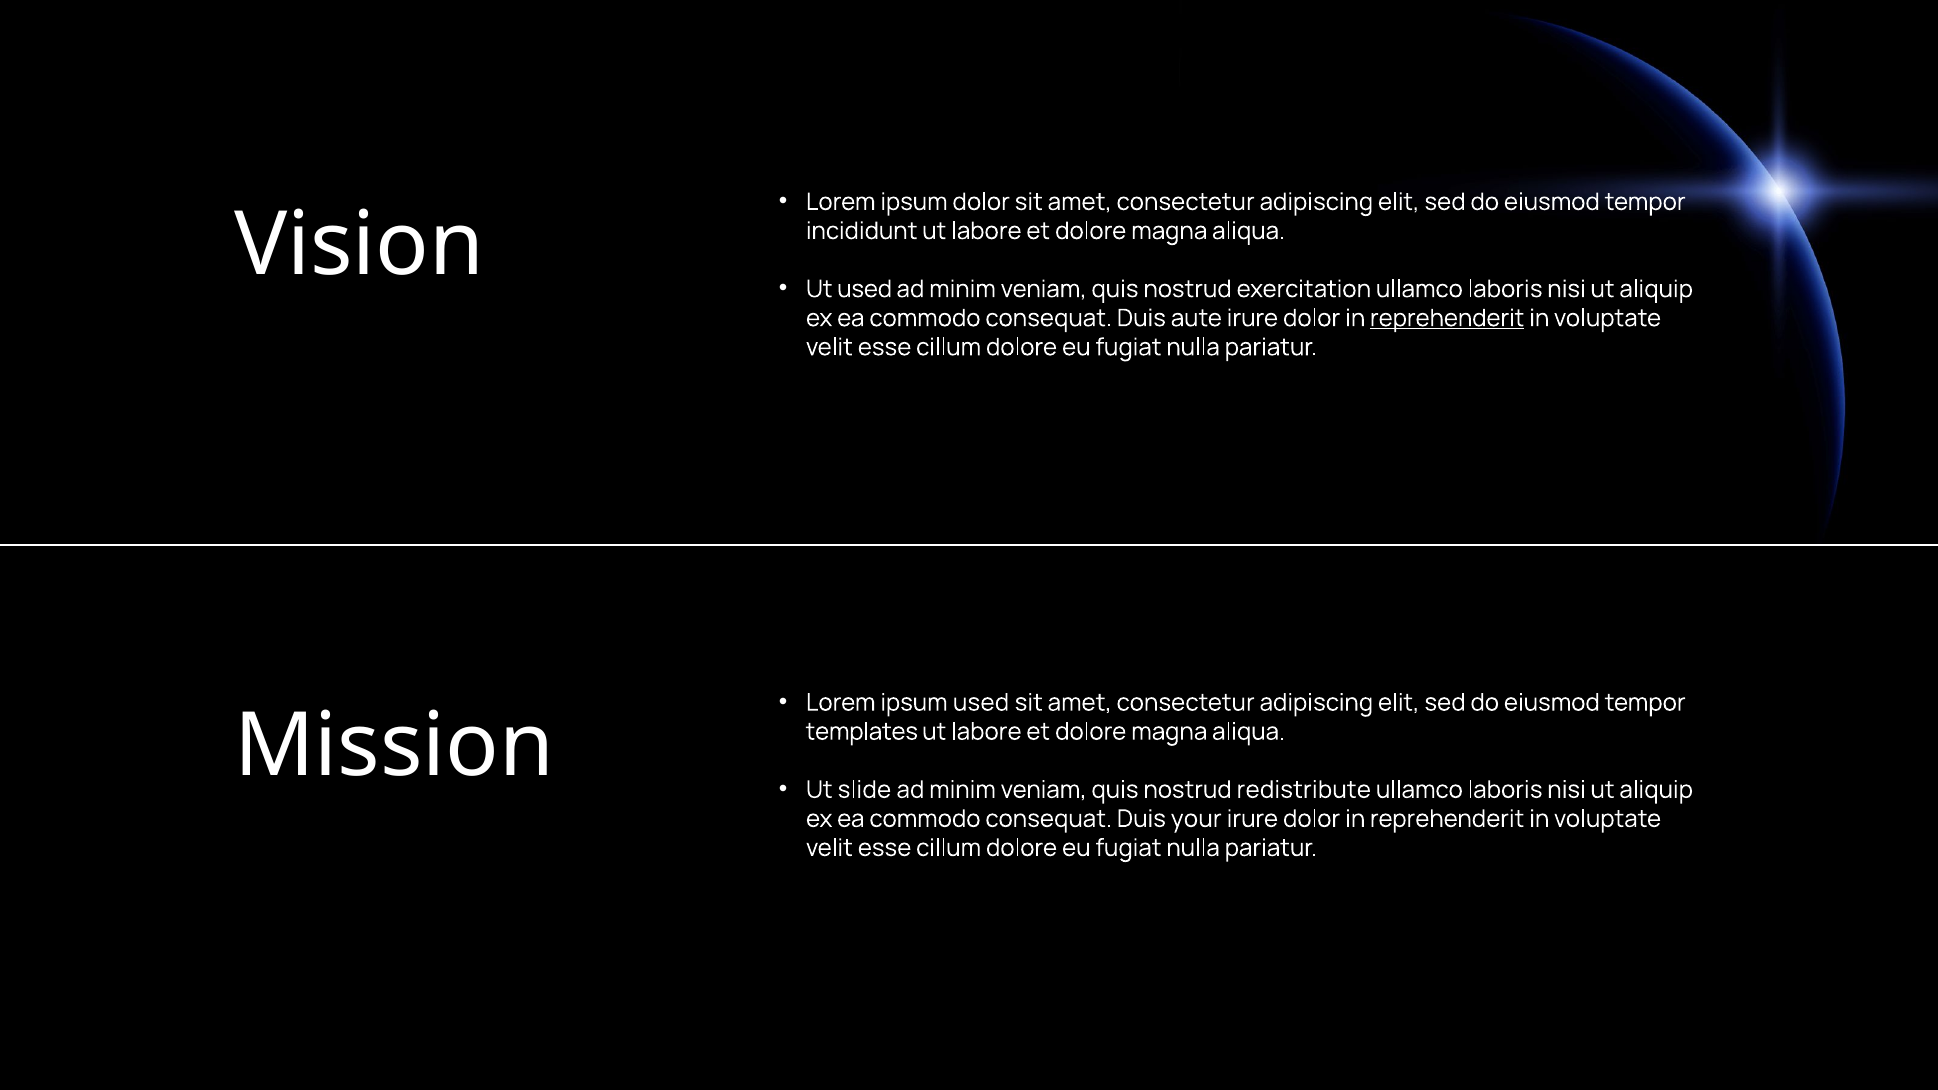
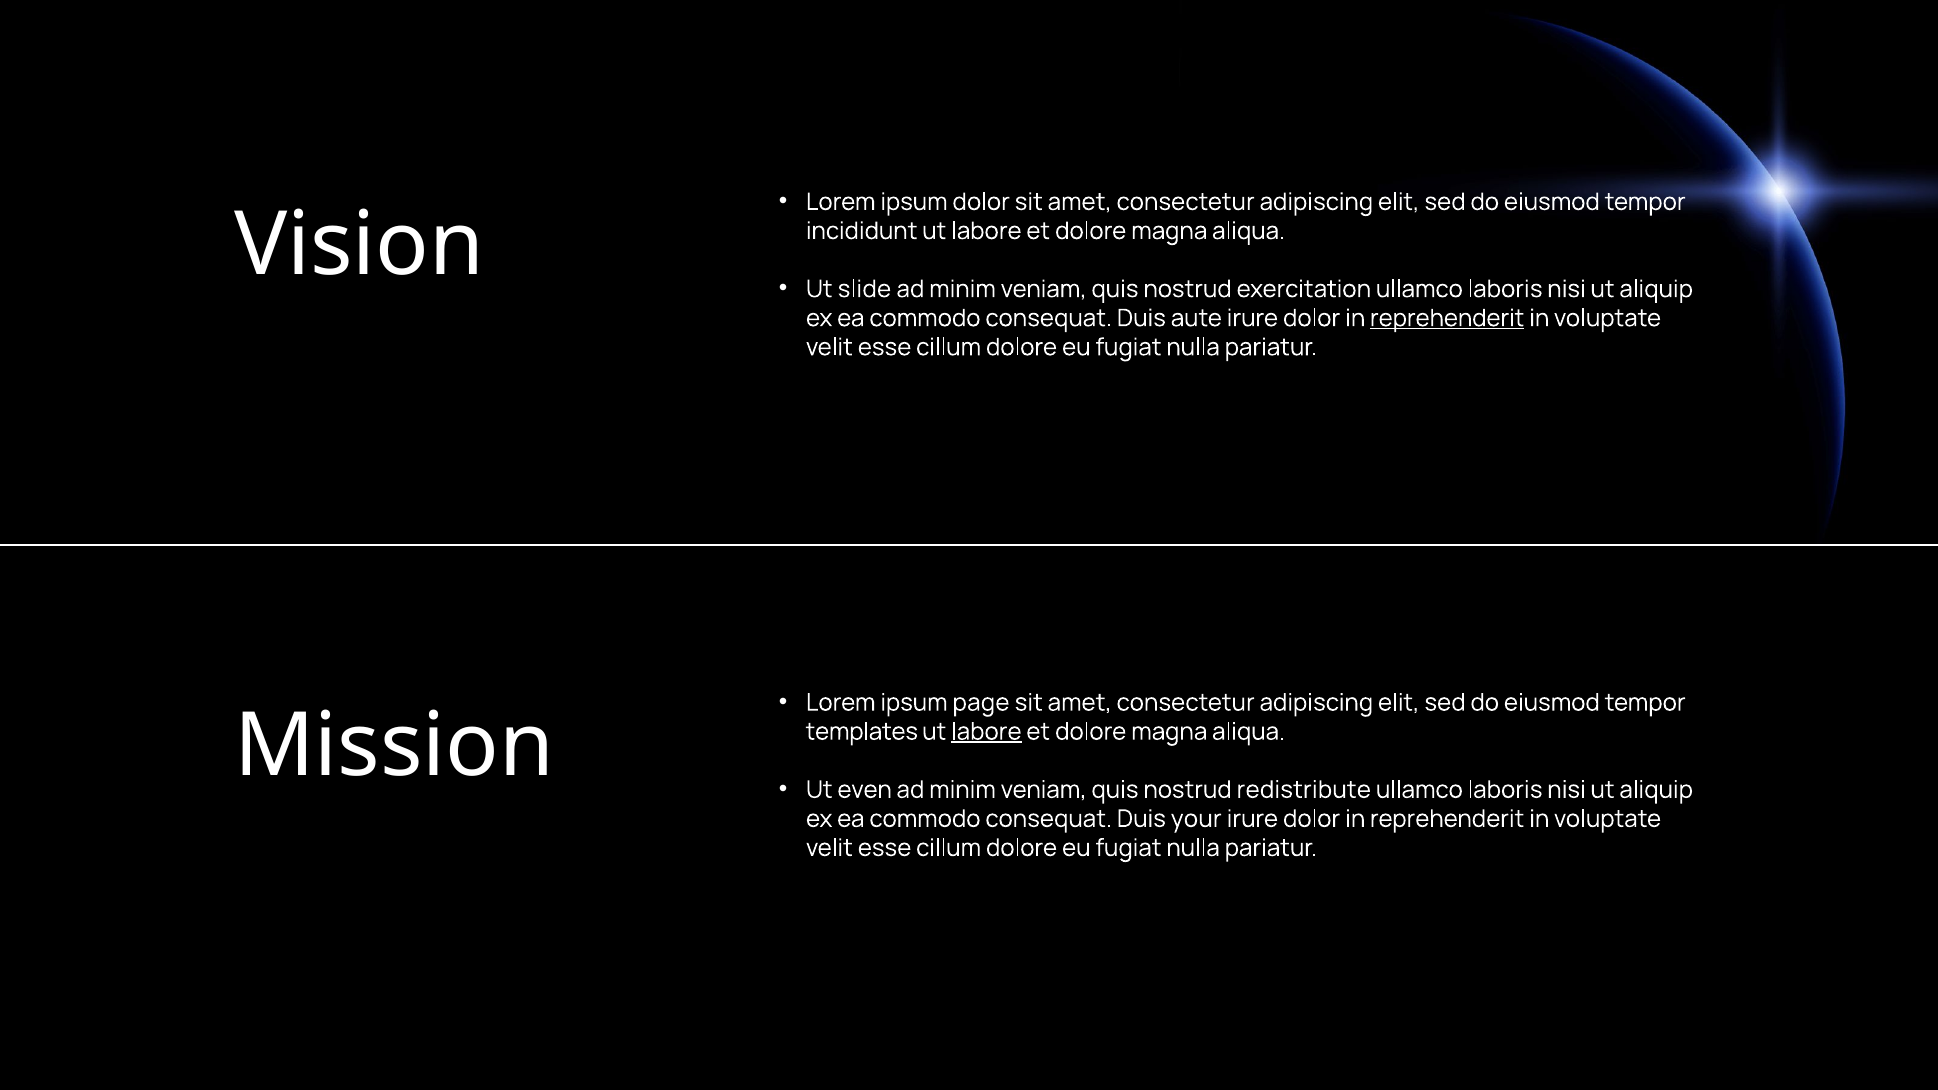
Ut used: used -> slide (864, 289)
ipsum used: used -> page (981, 703)
labore underline: none -> present (986, 732)
slide: slide -> even (865, 790)
